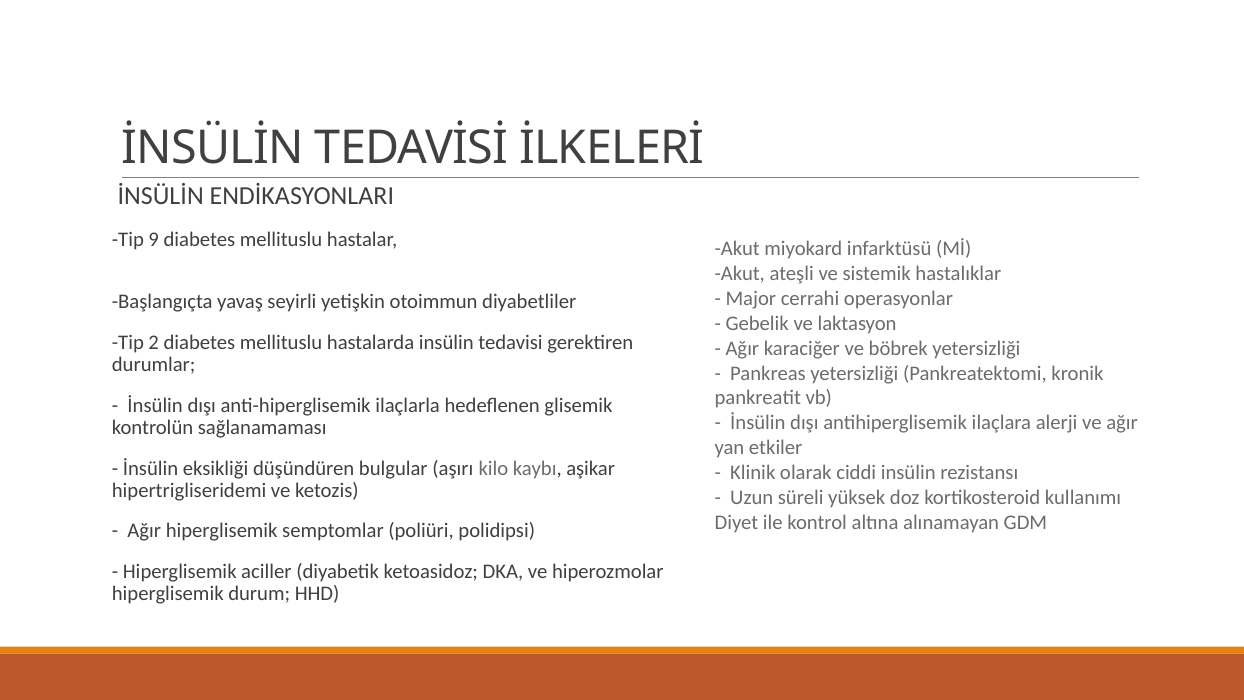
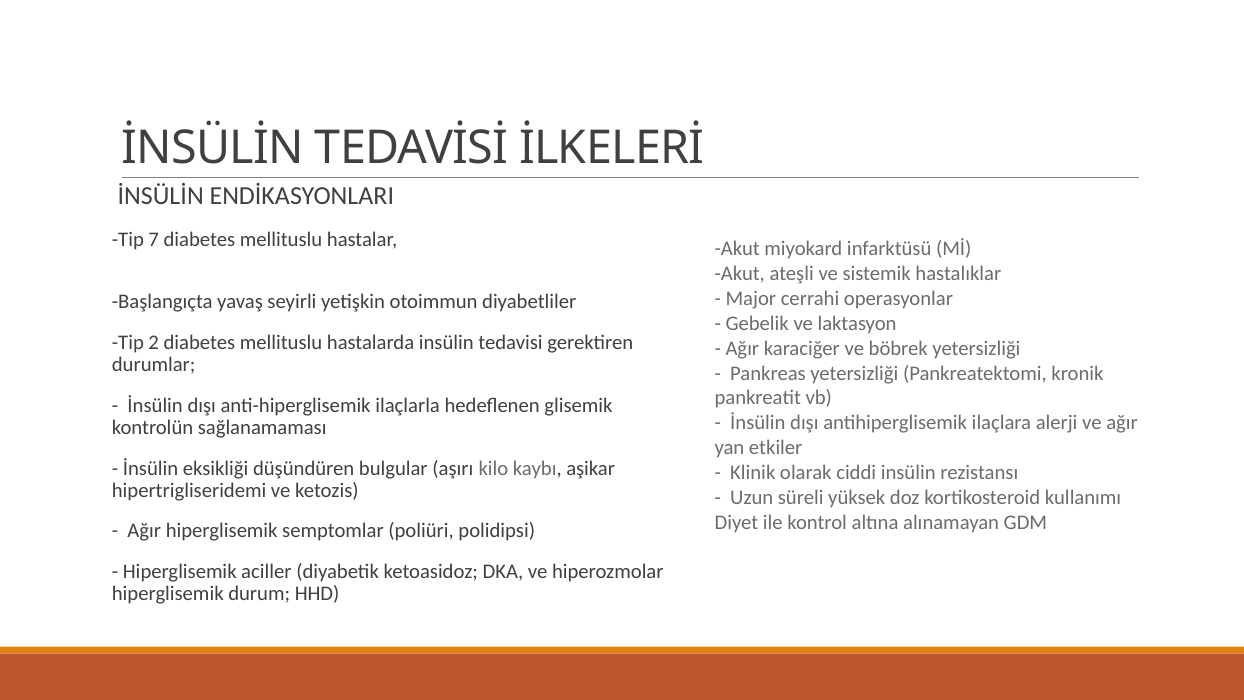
9: 9 -> 7 (154, 239)
